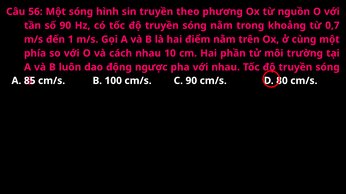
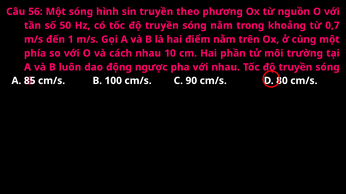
số 90: 90 -> 50 (65, 26)
